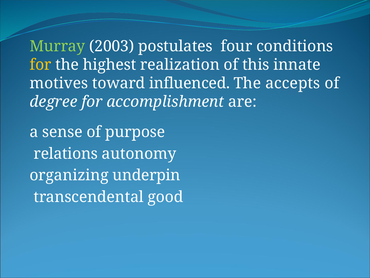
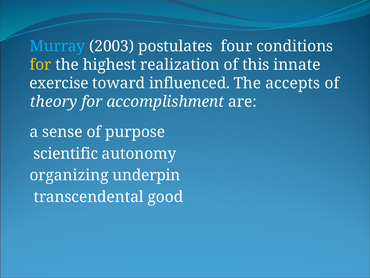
Murray colour: light green -> light blue (57, 46)
motives: motives -> exercise (59, 83)
degree: degree -> theory (54, 102)
relations: relations -> scientific (66, 153)
